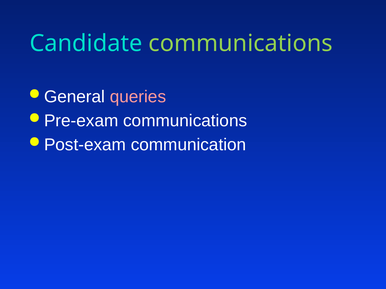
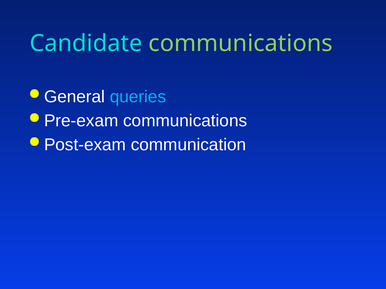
queries colour: pink -> light blue (138, 97)
